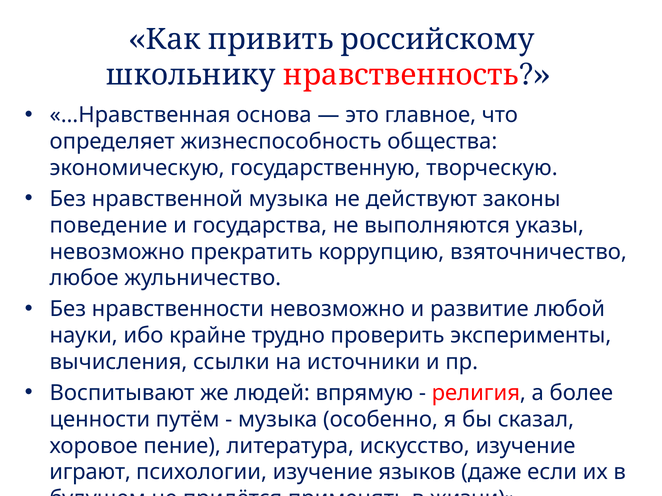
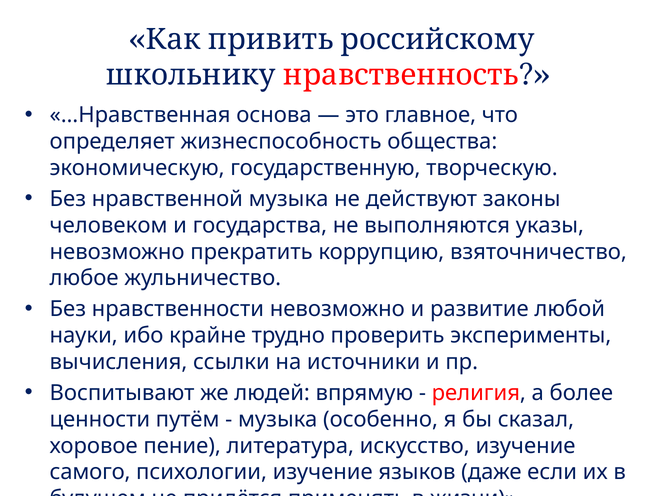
поведение: поведение -> человеком (109, 226)
играют: играют -> самого (90, 473)
